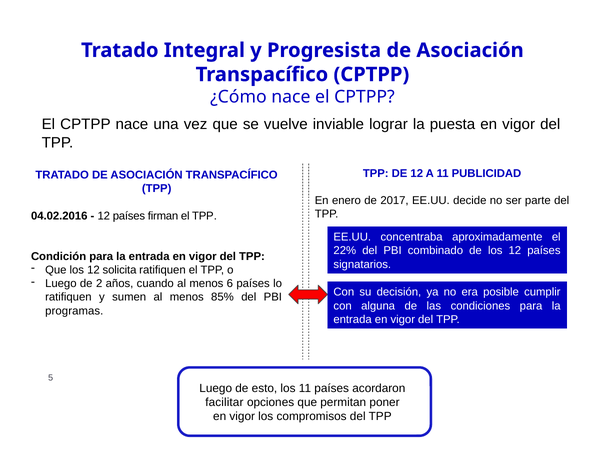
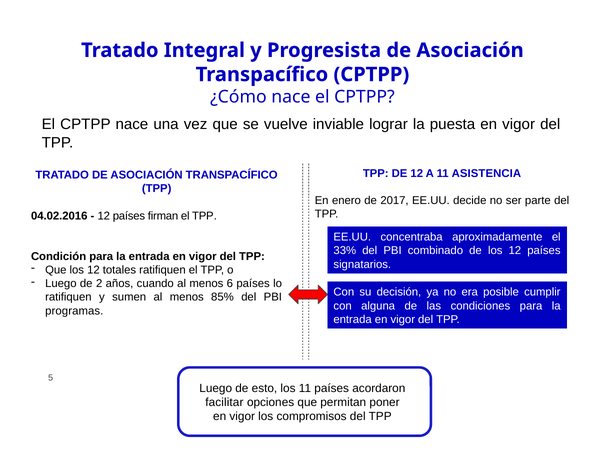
PUBLICIDAD: PUBLICIDAD -> ASISTENCIA (486, 174)
22%: 22% -> 33% (345, 251)
solicita: solicita -> totales (119, 271)
